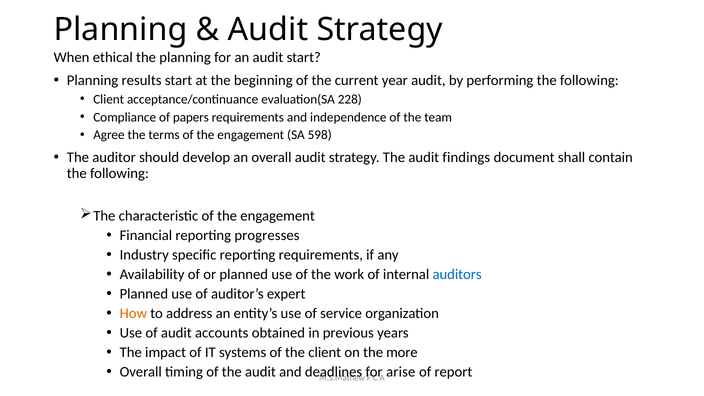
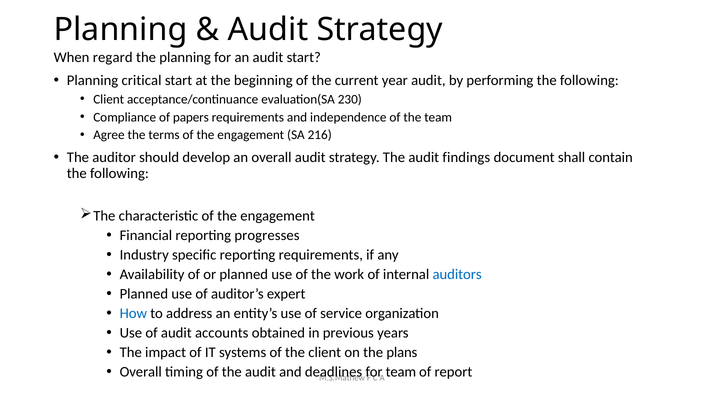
ethical: ethical -> regard (113, 57)
results: results -> critical (142, 81)
228: 228 -> 230 (350, 99)
598: 598 -> 216 (320, 135)
How colour: orange -> blue (133, 313)
more: more -> plans (402, 352)
arise: arise -> team (401, 372)
